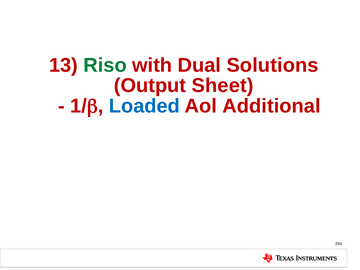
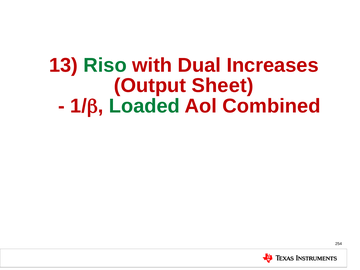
Solutions: Solutions -> Increases (273, 65)
Loaded colour: blue -> green (144, 106)
Additional: Additional -> Combined (271, 106)
